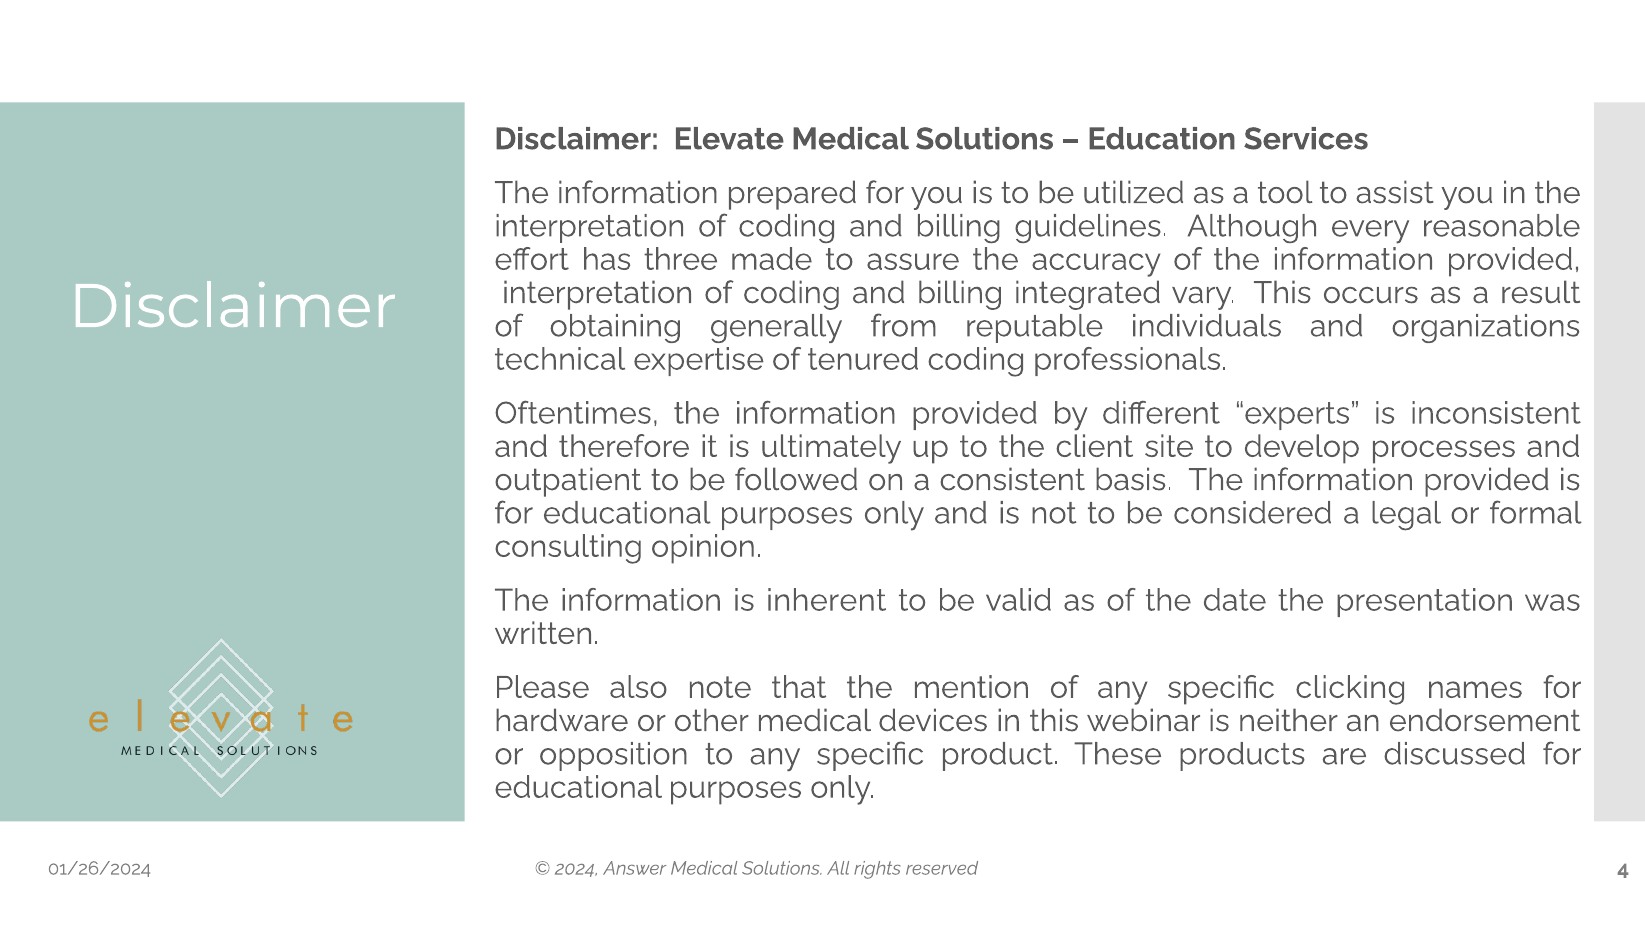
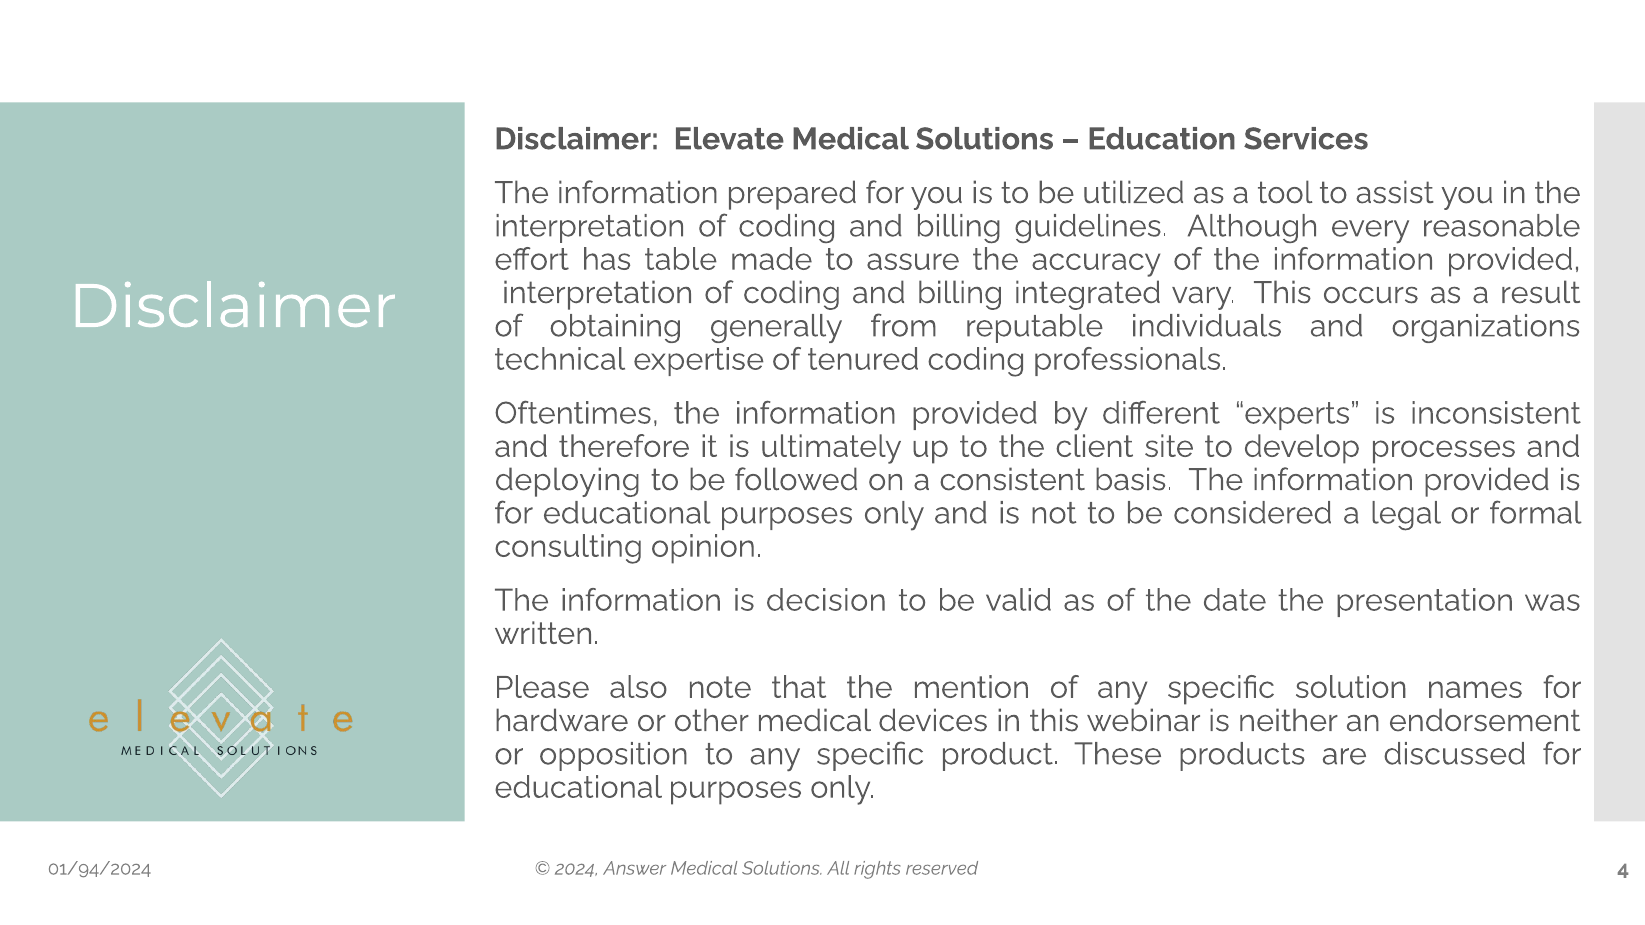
three: three -> table (681, 260)
outpatient: outpatient -> deploying (568, 480)
inherent: inherent -> decision (826, 601)
clicking: clicking -> solution (1351, 688)
01/26/2024: 01/26/2024 -> 01/94/2024 (99, 869)
